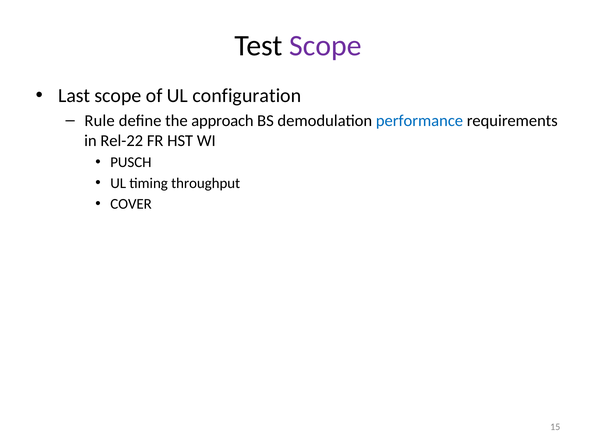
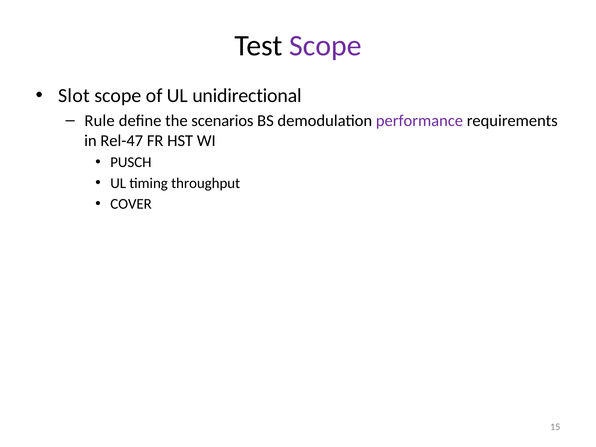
Last: Last -> Slot (74, 96)
configuration: configuration -> unidirectional (247, 96)
approach: approach -> scenarios (222, 121)
performance colour: blue -> purple (419, 121)
Rel-22: Rel-22 -> Rel-47 (122, 141)
